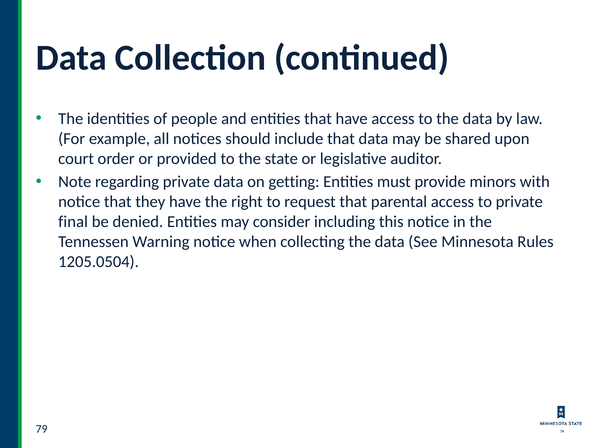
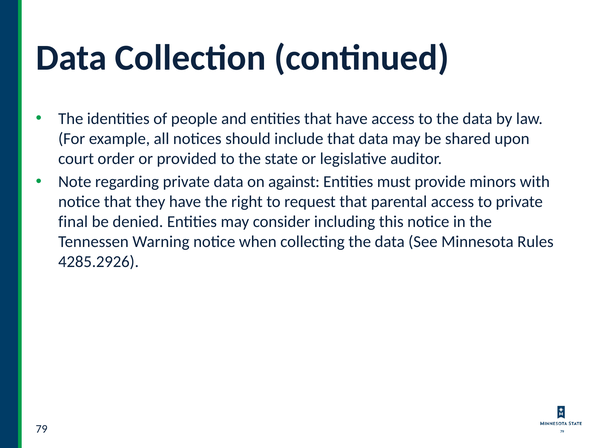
getting: getting -> against (294, 182)
1205.0504: 1205.0504 -> 4285.2926 (99, 261)
